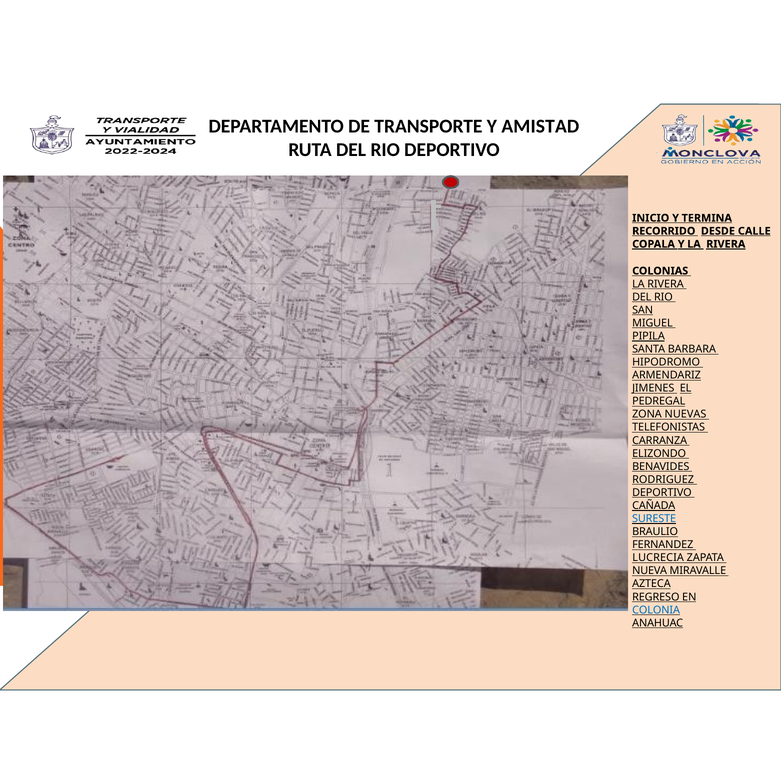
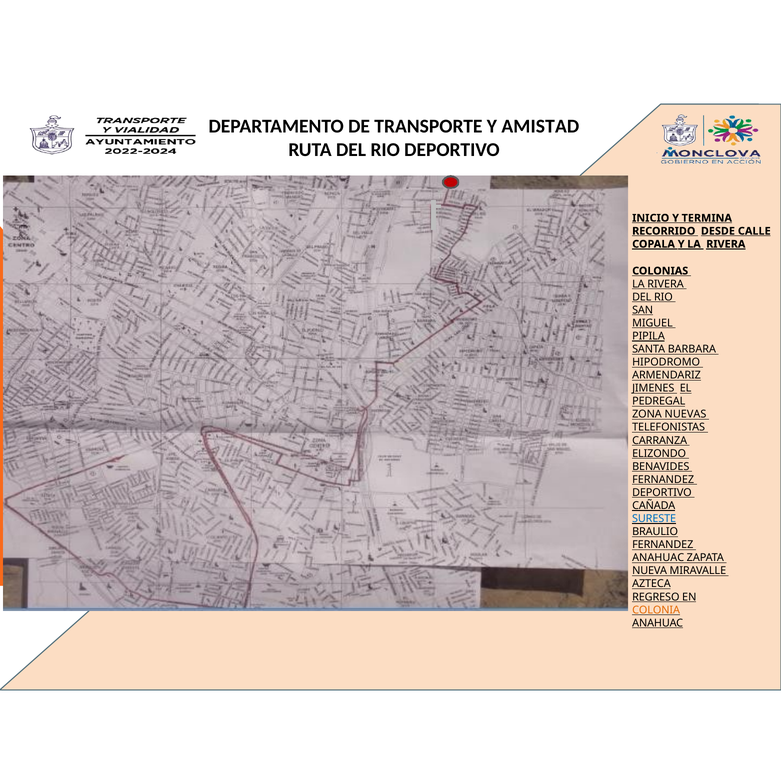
RODRIGUEZ: RODRIGUEZ -> FERNANDEZ (663, 480)
LUCRECIA: LUCRECIA -> ANAHUAC (658, 558)
COLONIA colour: blue -> orange (656, 610)
